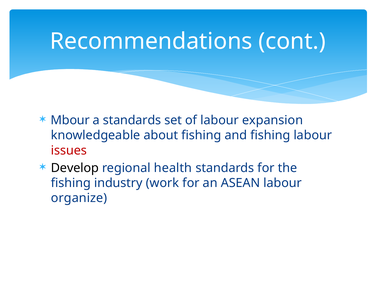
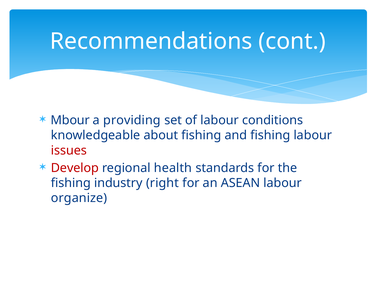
a standards: standards -> providing (132, 120)
expansion: expansion -> conditions (273, 120)
Develop colour: black -> red (75, 168)
work: work -> right (162, 183)
